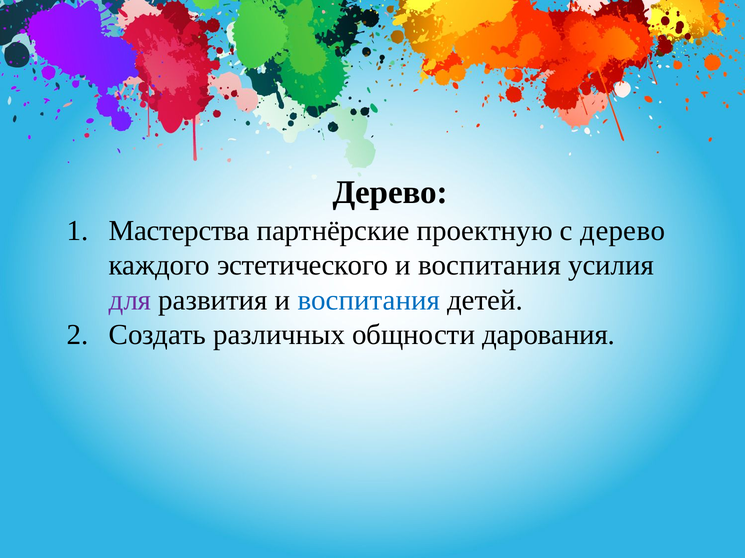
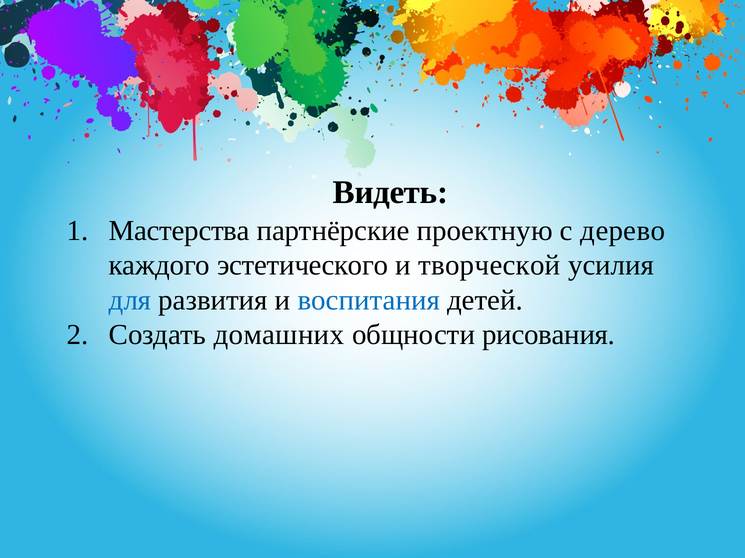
Дерево: Дерево -> Видеть (390, 193)
воспитания: воспитания -> творческой (489, 266)
для colour: purple -> blue (130, 301)
различных: различных -> домашних (279, 335)
дарования: дарования -> рисования (549, 335)
